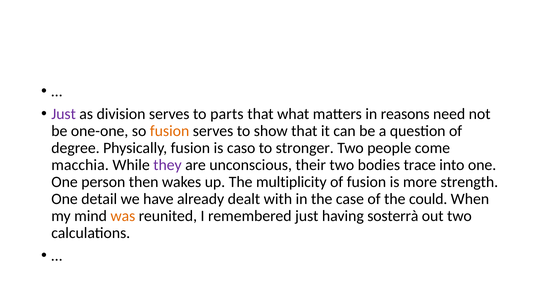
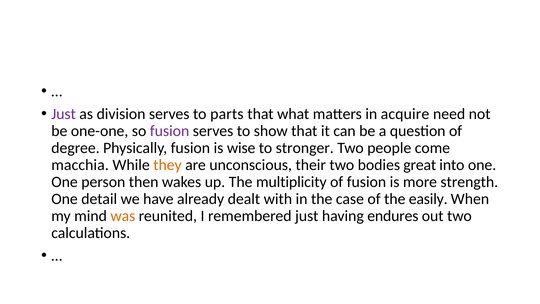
reasons: reasons -> acquire (405, 114)
fusion colour: orange -> purple (170, 131)
caso: caso -> wise (241, 148)
they colour: purple -> orange (167, 165)
trace: trace -> great (420, 165)
could: could -> easily (428, 199)
sosterrà: sosterrà -> endures (393, 216)
